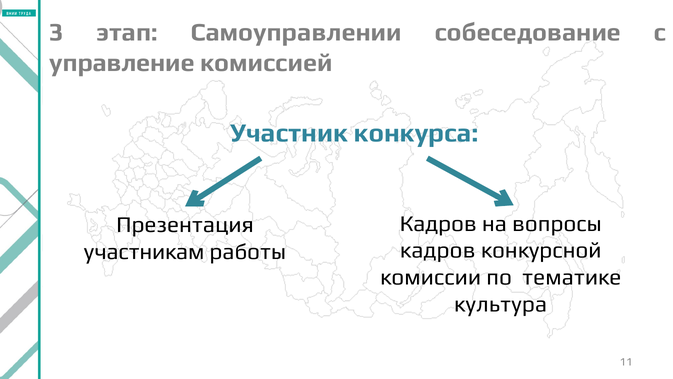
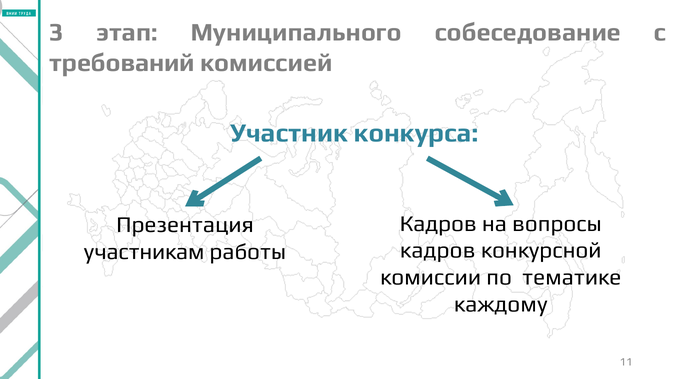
Самоуправлении: Самоуправлении -> Муниципального (296, 32)
управление: управление -> требований (122, 63)
культура: культура -> каждому (501, 304)
